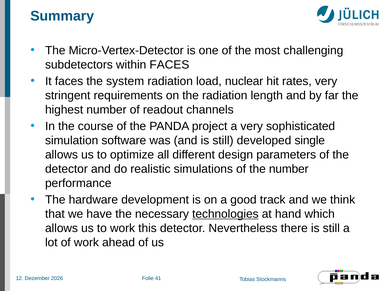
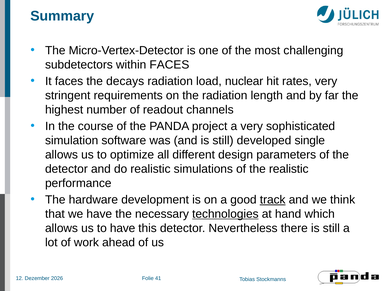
system: system -> decays (125, 81)
the number: number -> realistic (289, 169)
track underline: none -> present (273, 200)
to work: work -> have (123, 228)
